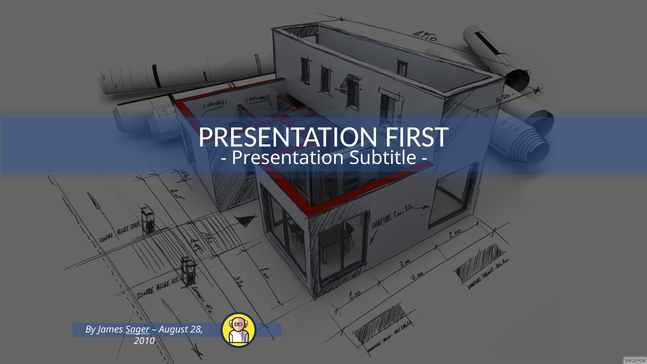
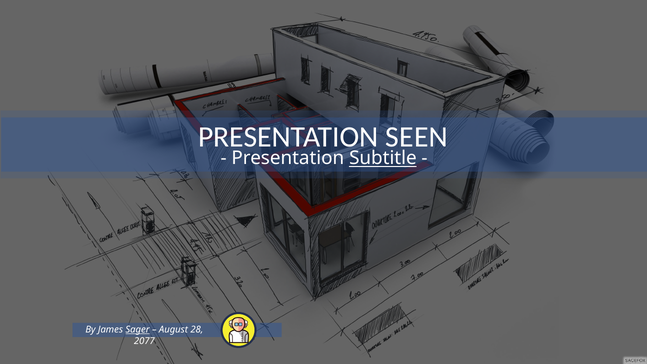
FIRST: FIRST -> SEEN (417, 137)
Subtitle underline: none -> present (383, 158)
2010: 2010 -> 2077 (144, 341)
